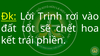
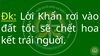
Trinh: Trinh -> Khẩn (50, 17)
phiền: phiền -> nguời (51, 41)
